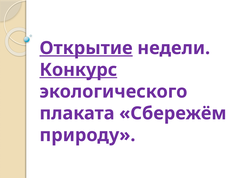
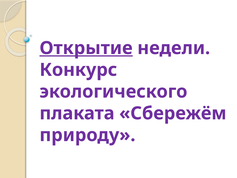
Конкурс underline: present -> none (78, 70)
